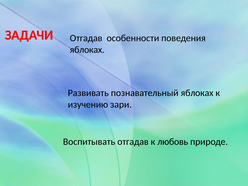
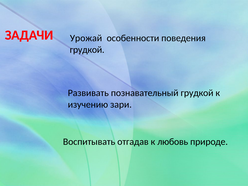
ЗАДАЧИ Отгадав: Отгадав -> Урожай (86, 38)
яблоках: яблоках -> грудкой (87, 50)
познавательный яблоках: яблоках -> грудкой (197, 93)
